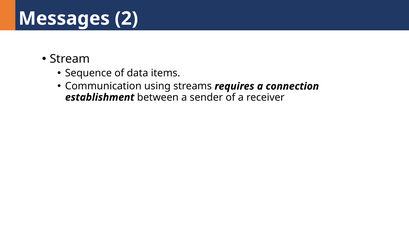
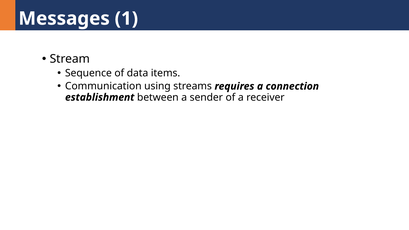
2: 2 -> 1 (126, 19)
